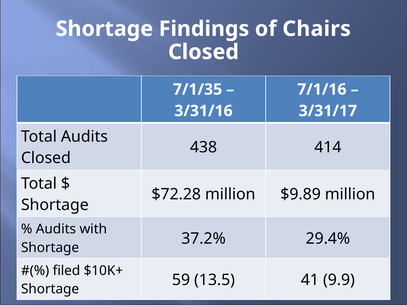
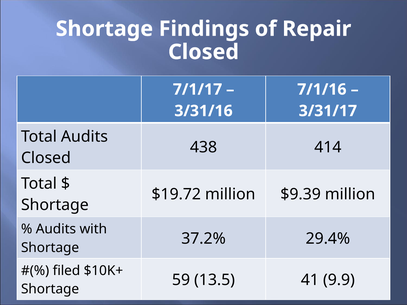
Chairs: Chairs -> Repair (317, 29)
7/1/35: 7/1/35 -> 7/1/17 (197, 90)
$72.28: $72.28 -> $19.72 (176, 194)
$9.89: $9.89 -> $9.39 (301, 194)
